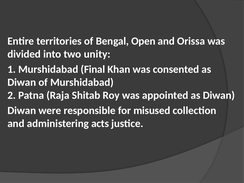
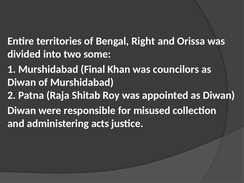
Open: Open -> Right (143, 41)
unity: unity -> some (97, 54)
consented: consented -> councilors (176, 69)
